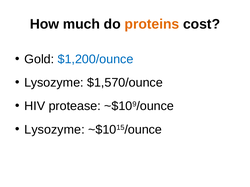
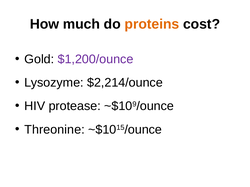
$1,200/ounce colour: blue -> purple (96, 59)
$1,570/ounce: $1,570/ounce -> $2,214/ounce (125, 83)
Lysozyme: Lysozyme -> Threonine (55, 130)
